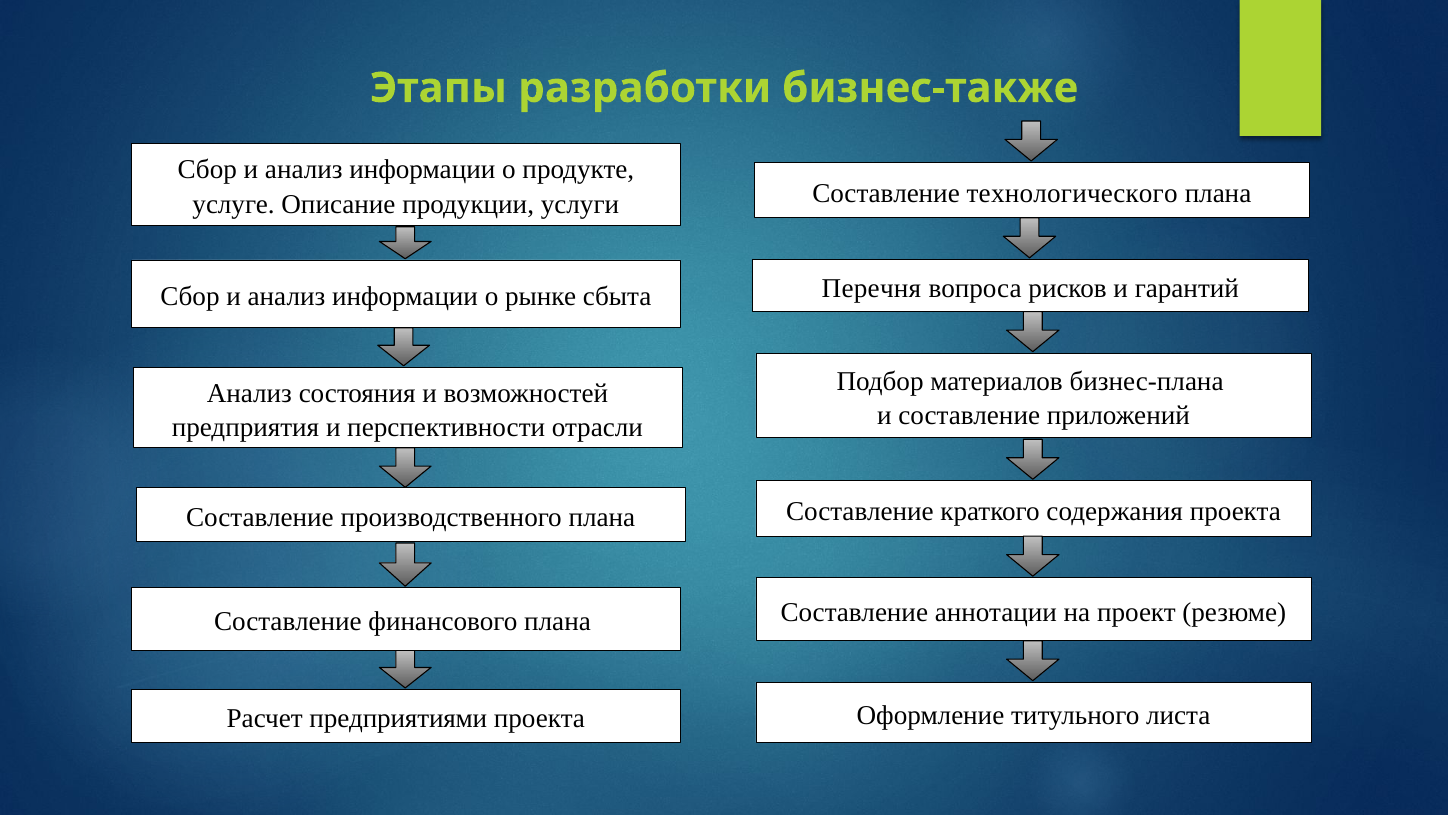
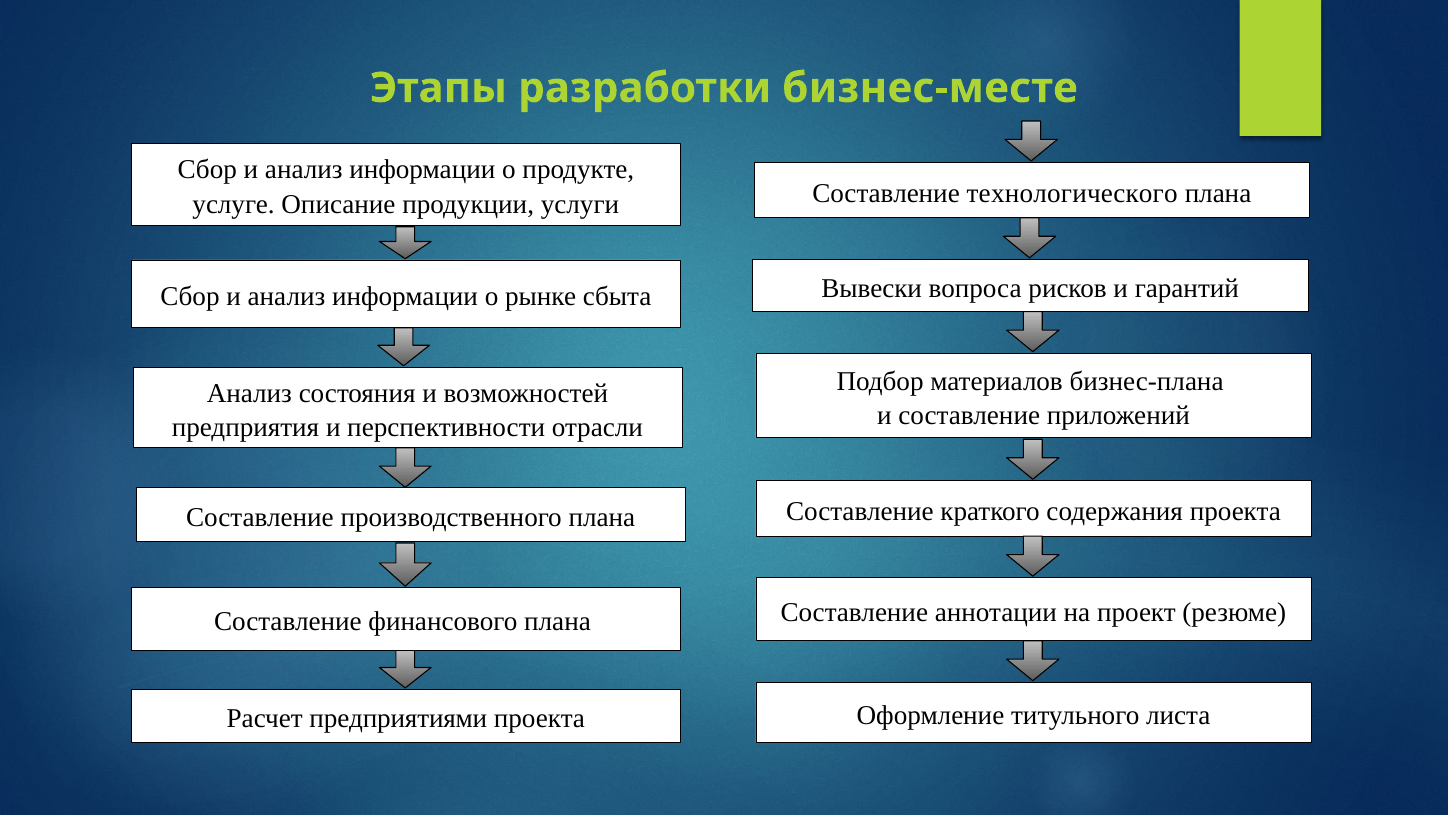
бизнес-также: бизнес-также -> бизнес-месте (930, 88)
Перечня: Перечня -> Вывески (872, 288)
